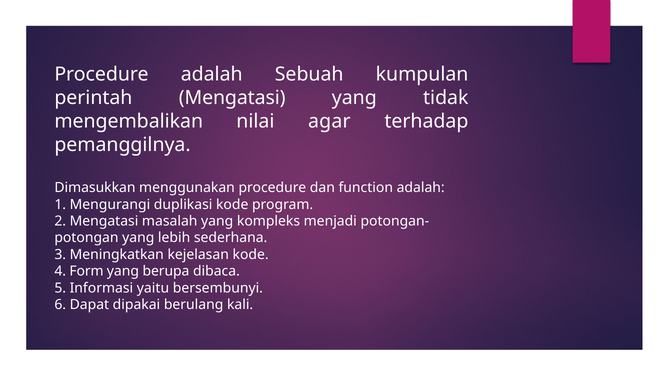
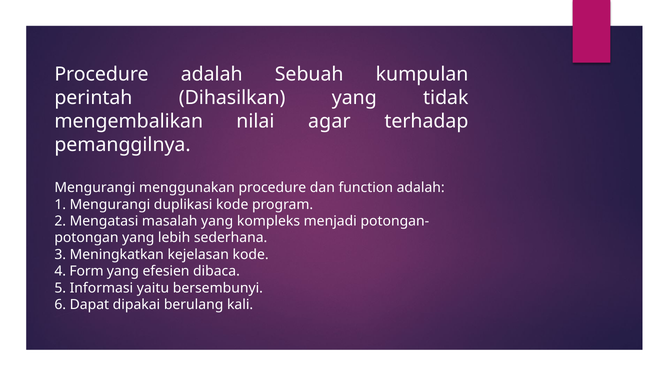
perintah Mengatasi: Mengatasi -> Dihasilkan (232, 98)
Dimasukkan: Dimasukkan -> Mengurangi (95, 188)
berupa: berupa -> efesien (166, 272)
